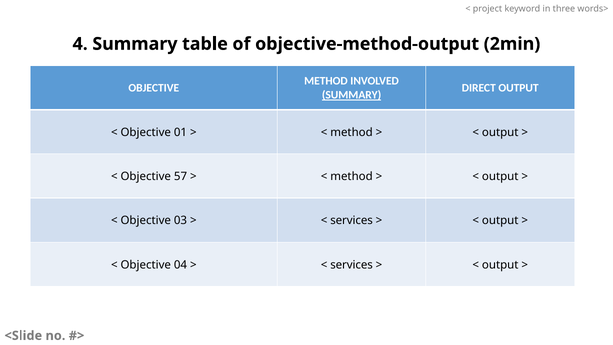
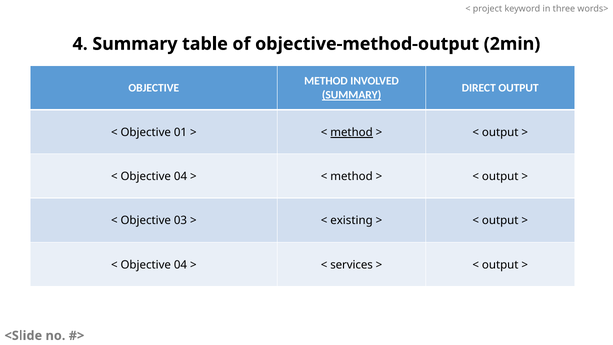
method underline: none -> present (352, 132)
57: 57 -> 04 (181, 177)
services: services -> existing (351, 221)
